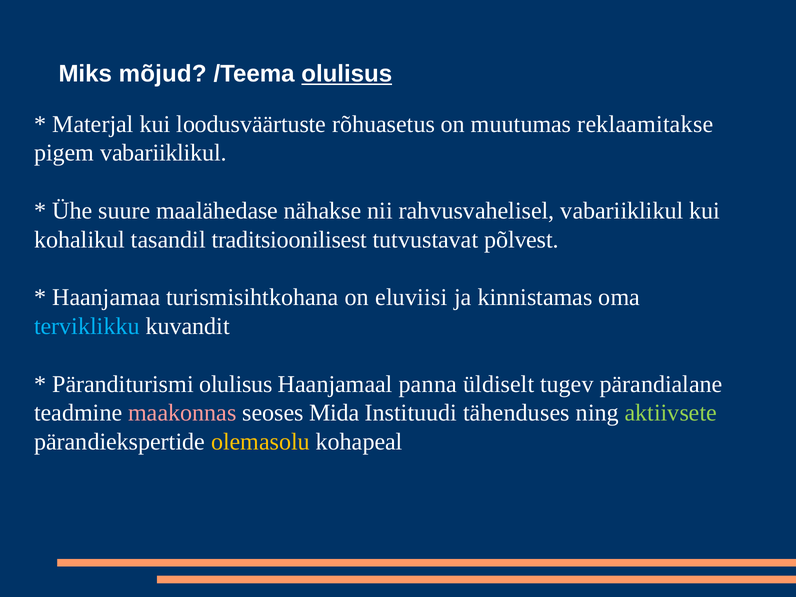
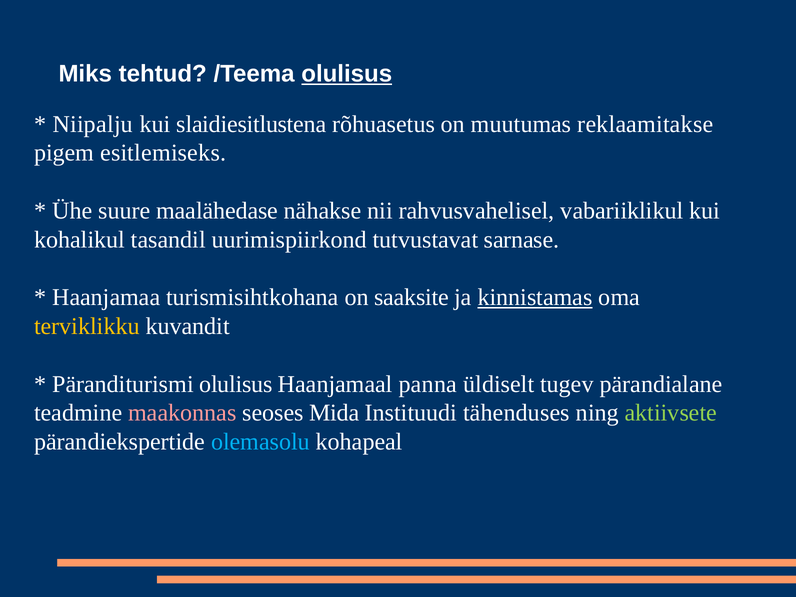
mõjud: mõjud -> tehtud (163, 74)
Materjal: Materjal -> Niipalju (93, 124)
loodusväärtuste: loodusväärtuste -> slaidiesitlustena (251, 124)
pigem vabariiklikul: vabariiklikul -> esitlemiseks (163, 153)
traditsioonilisest: traditsioonilisest -> uurimispiirkond (289, 240)
põlvest: põlvest -> sarnase (521, 240)
eluviisi: eluviisi -> saaksite (412, 297)
kinnistamas underline: none -> present (535, 297)
terviklikku colour: light blue -> yellow (87, 326)
olemasolu colour: yellow -> light blue (260, 442)
